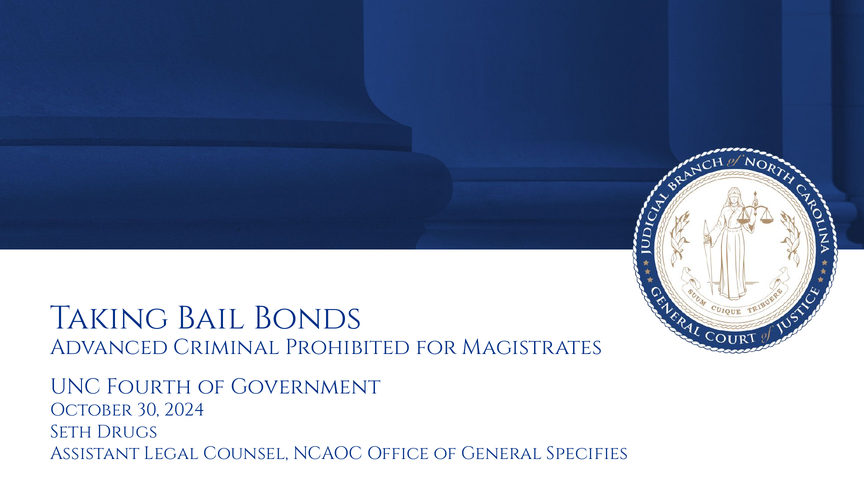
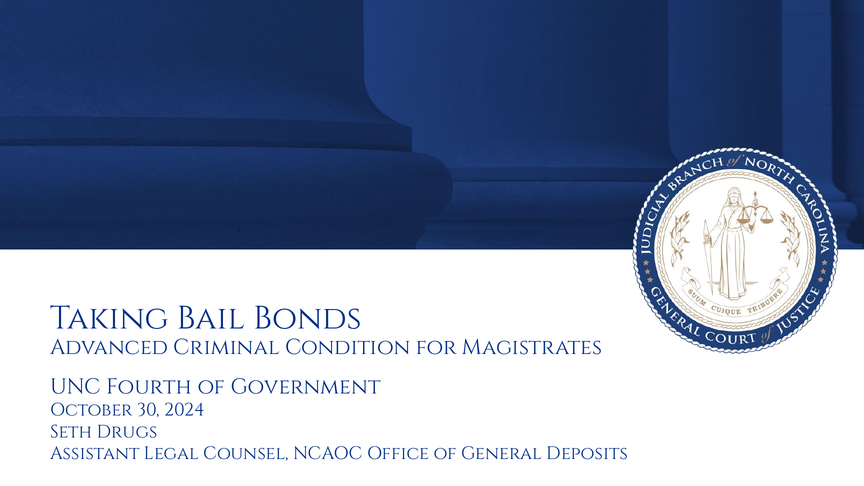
Prohibited: Prohibited -> Condition (348, 347)
Specifies: Specifies -> Deposits (587, 453)
